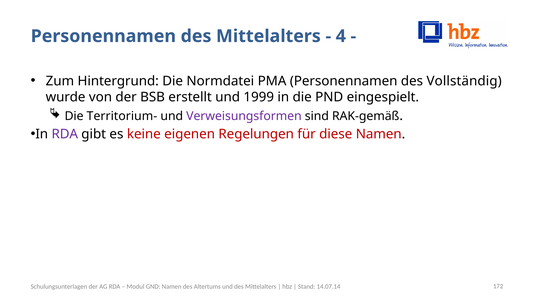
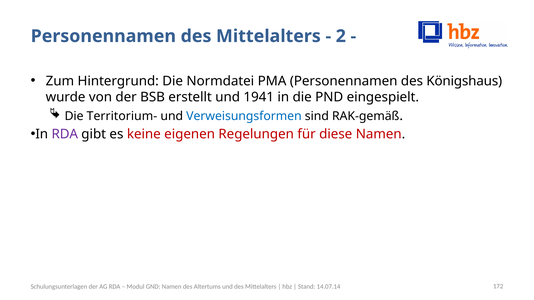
4: 4 -> 2 (341, 36)
Vollständig: Vollständig -> Königshaus (464, 81)
1999: 1999 -> 1941 (259, 97)
Verweisungsformen colour: purple -> blue (244, 116)
